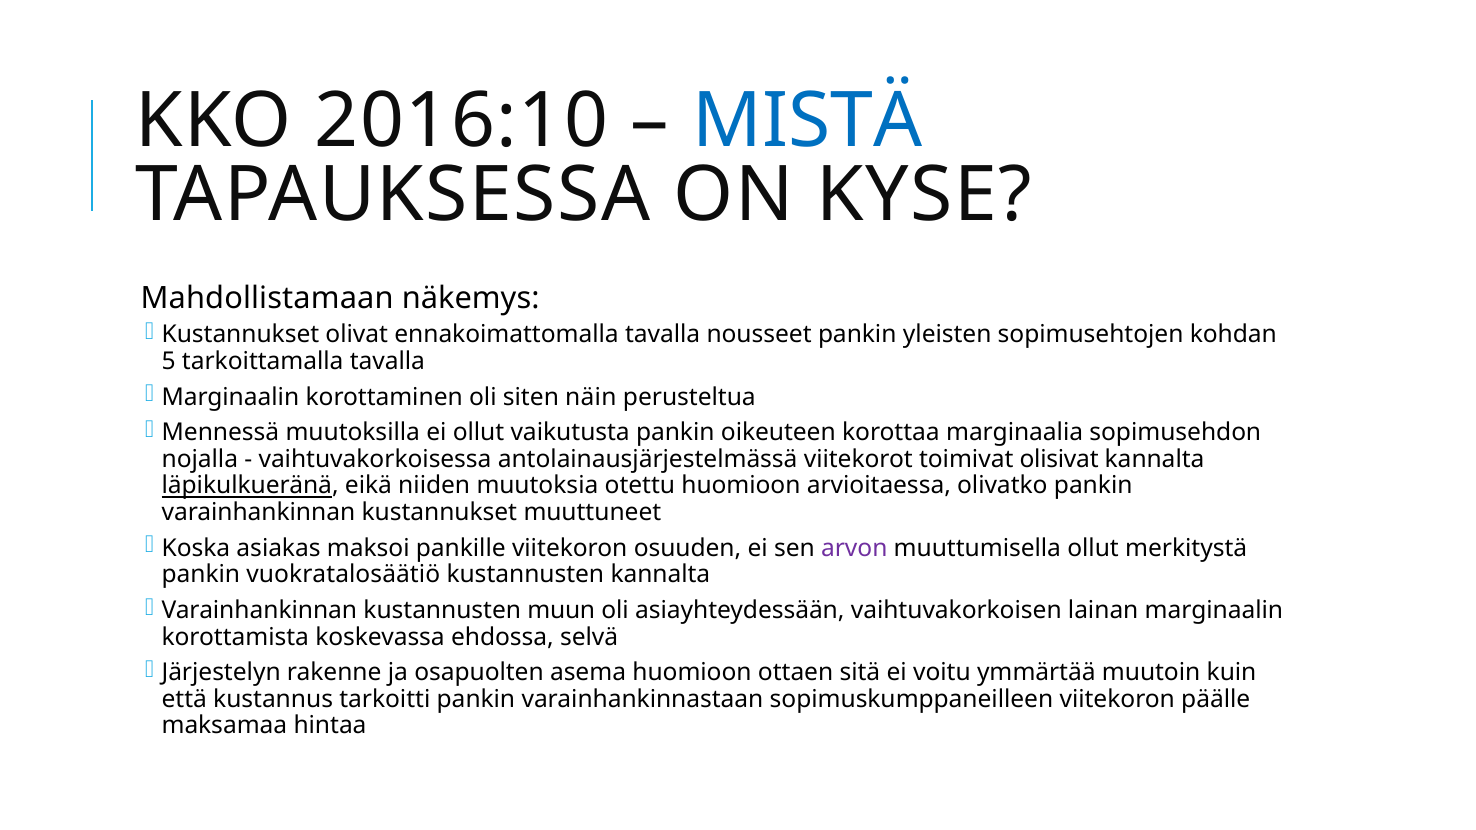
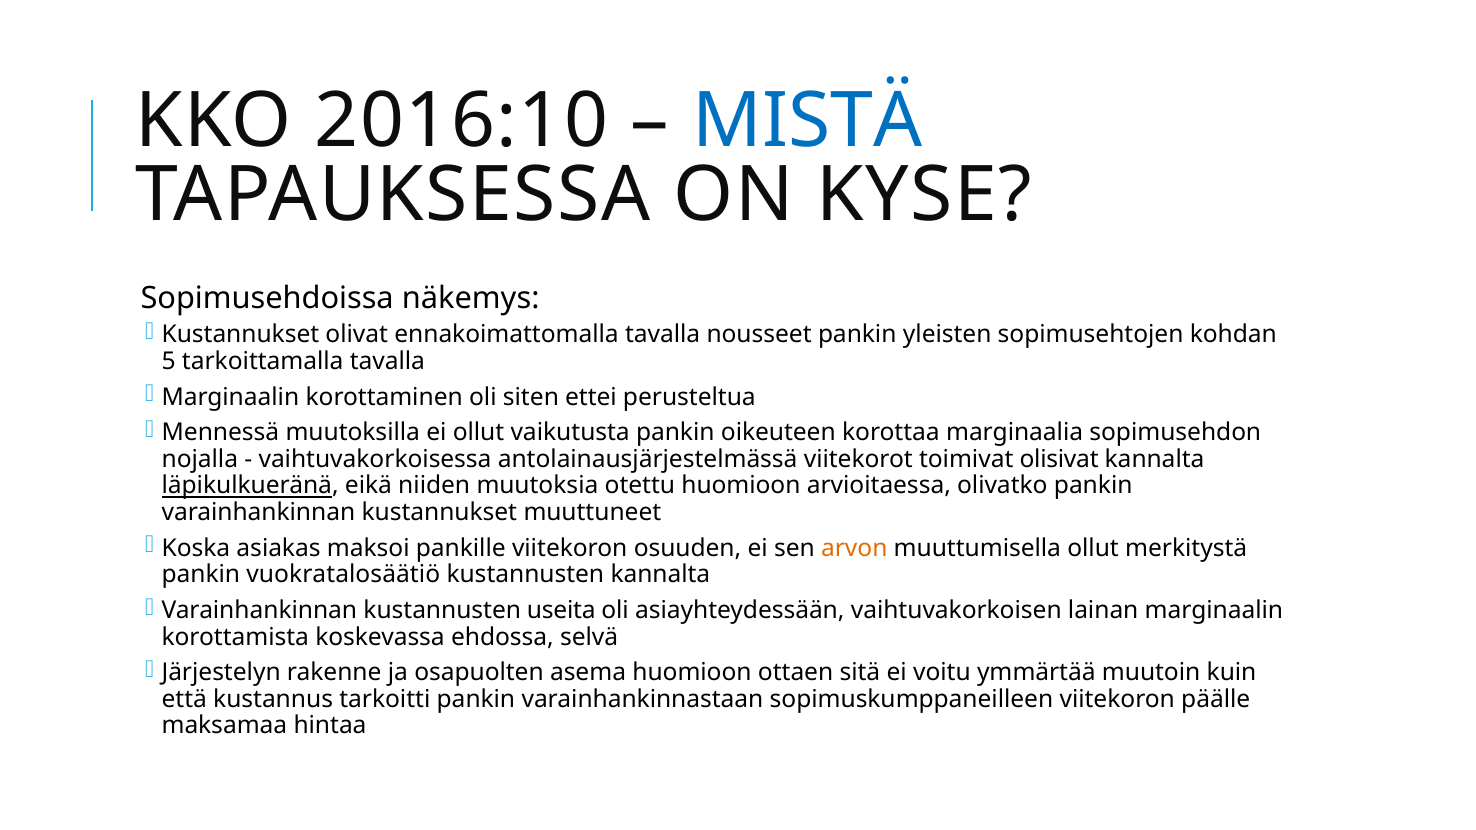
Mahdollistamaan: Mahdollistamaan -> Sopimusehdoissa (267, 299)
näin: näin -> ettei (591, 397)
arvon colour: purple -> orange (854, 548)
muun: muun -> useita (561, 611)
